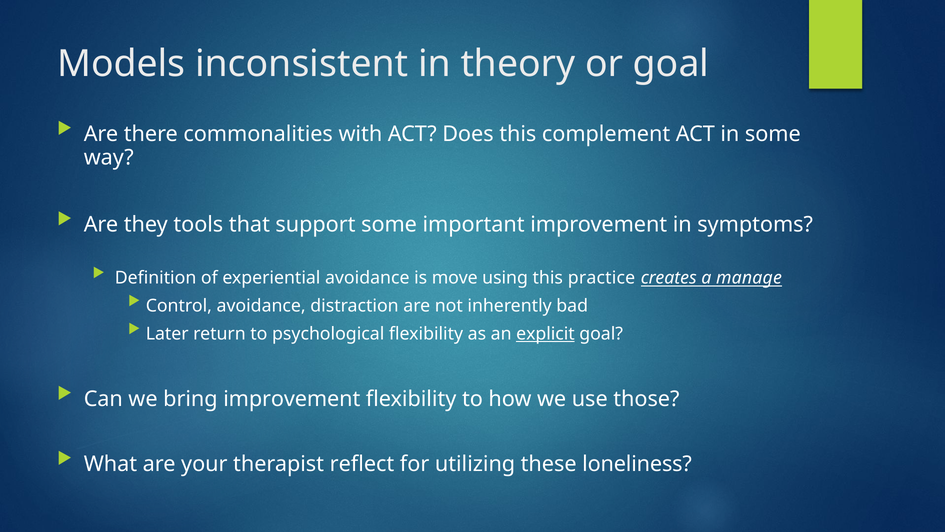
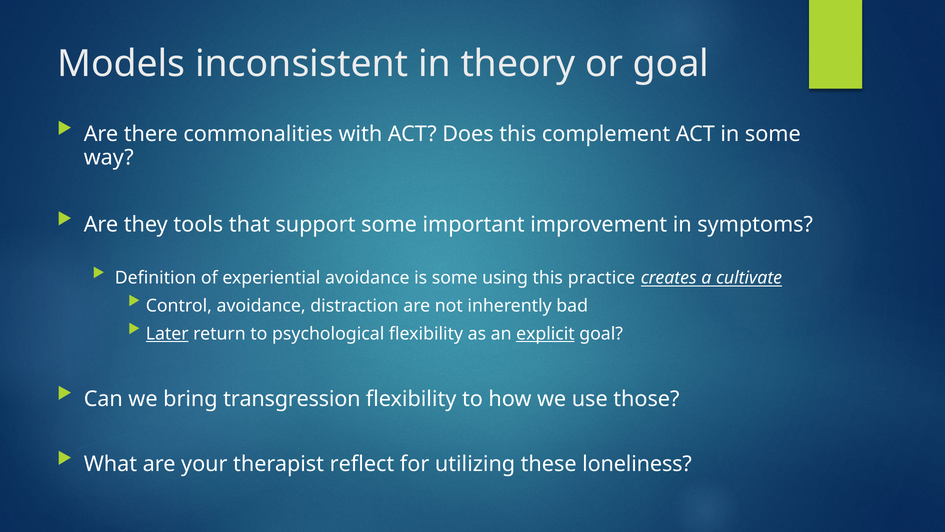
is move: move -> some (455, 278)
manage: manage -> cultivate (749, 278)
Later underline: none -> present (167, 334)
bring improvement: improvement -> transgression (292, 399)
